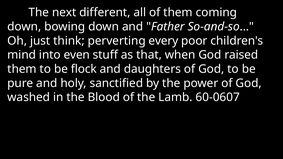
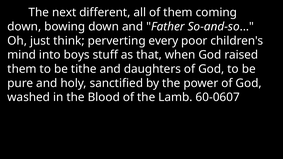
even: even -> boys (77, 55)
flock: flock -> tithe (84, 69)
